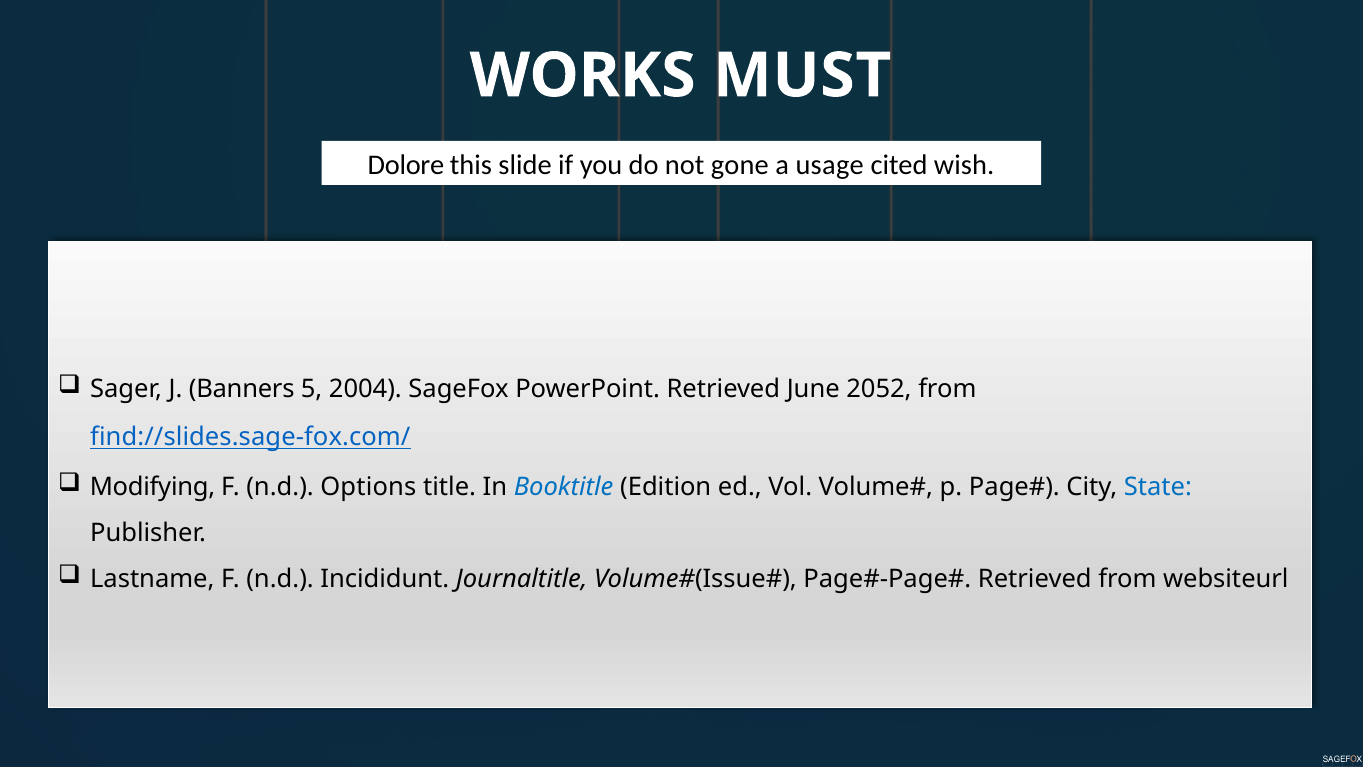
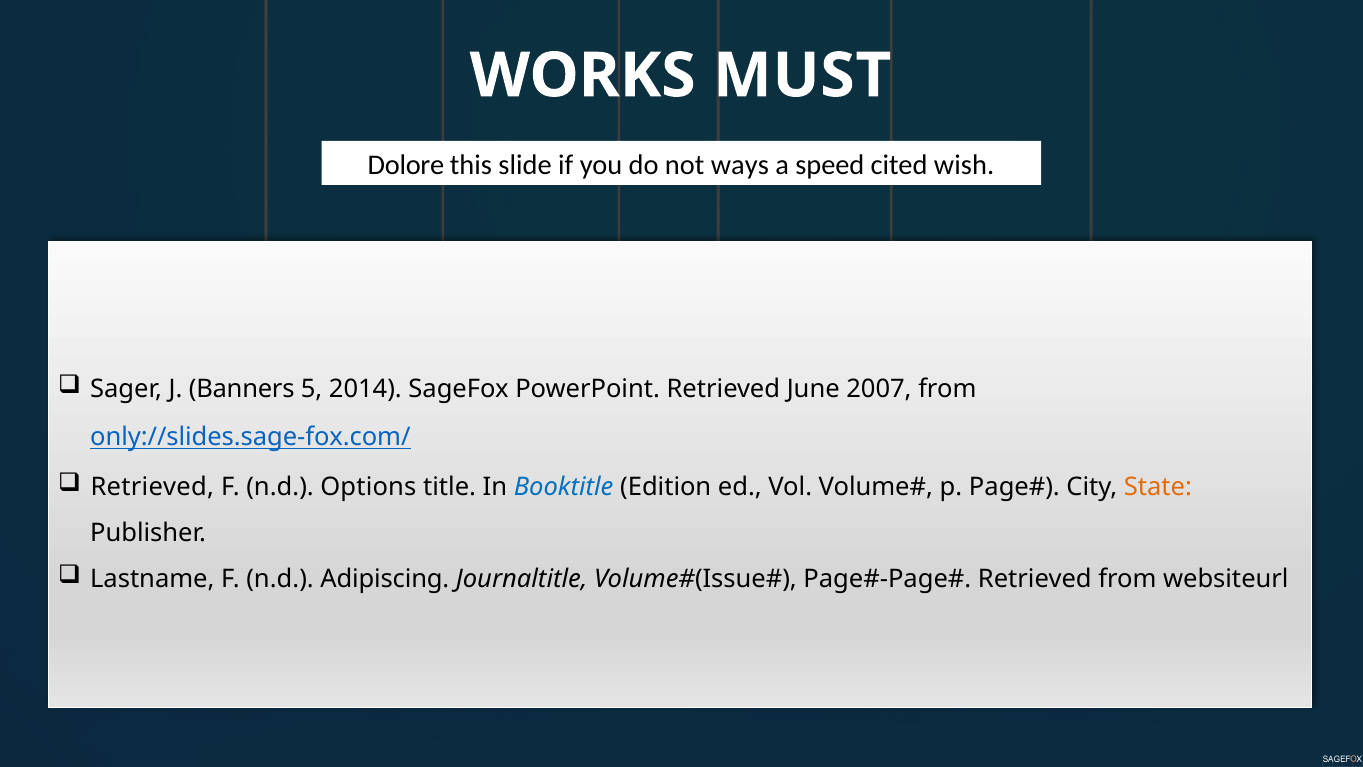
gone: gone -> ways (740, 165)
usage: usage -> speed (830, 165)
2004: 2004 -> 2014 (365, 389)
2052: 2052 -> 2007 (879, 389)
find://slides.sage-fox.com/: find://slides.sage-fox.com/ -> only://slides.sage-fox.com/ (250, 437)
Modifying: Modifying -> Retrieved (152, 487)
State colour: blue -> orange (1158, 487)
Incididunt: Incididunt -> Adipiscing (385, 579)
